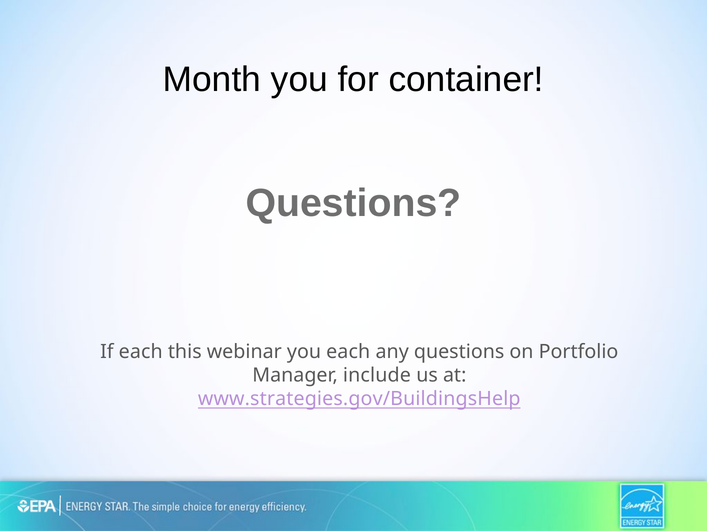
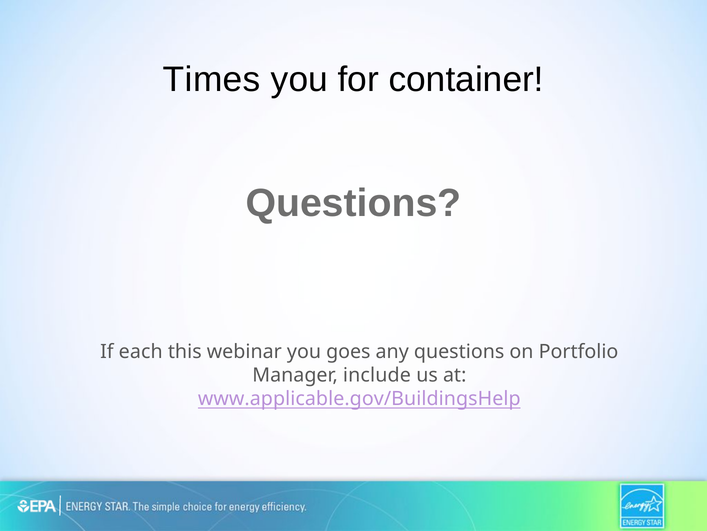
Month: Month -> Times (212, 79)
you each: each -> goes (348, 351)
www.strategies.gov/BuildingsHelp: www.strategies.gov/BuildingsHelp -> www.applicable.gov/BuildingsHelp (359, 398)
